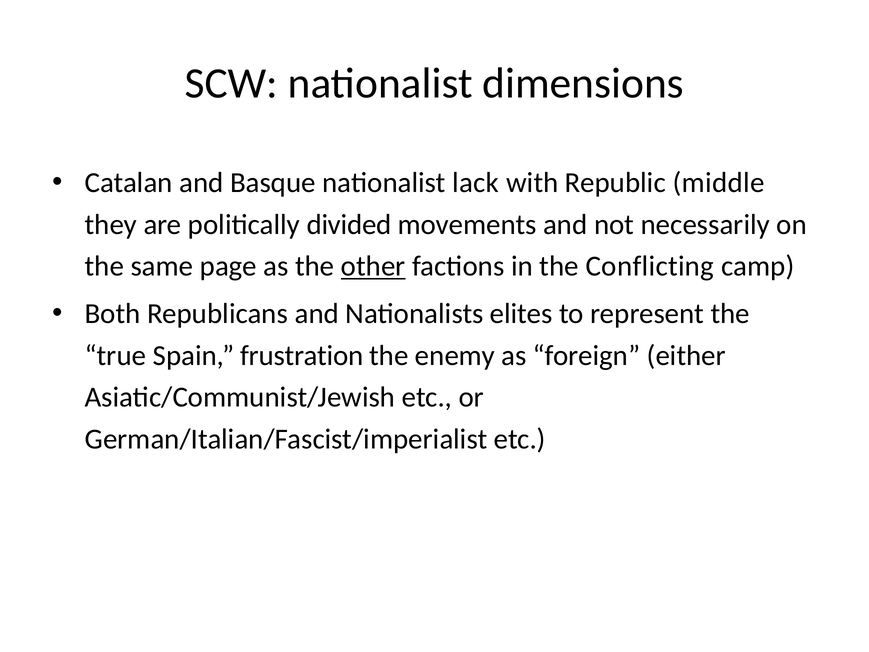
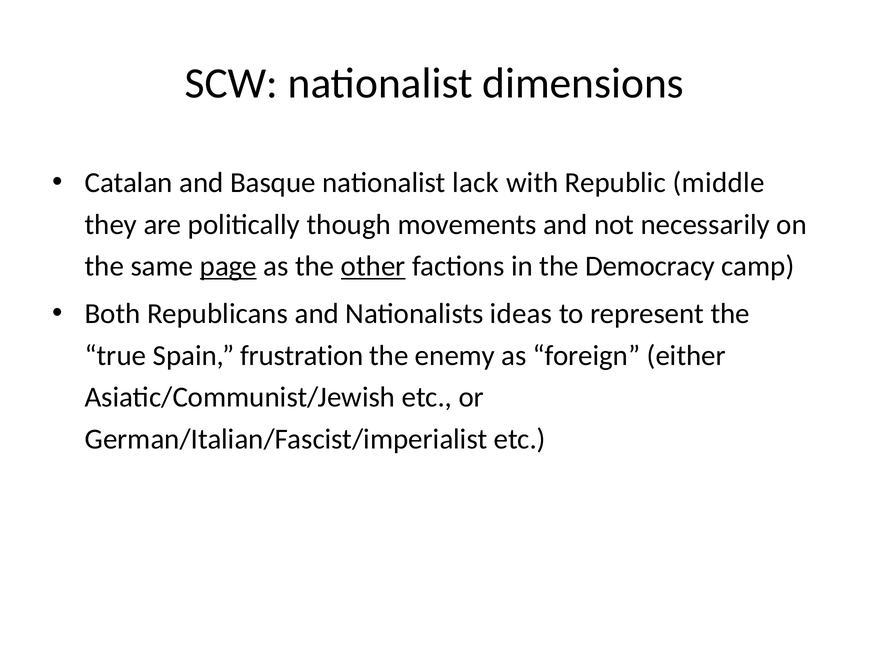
divided: divided -> though (349, 224)
page underline: none -> present (228, 266)
Conflicting: Conflicting -> Democracy (650, 266)
elites: elites -> ideas (521, 314)
